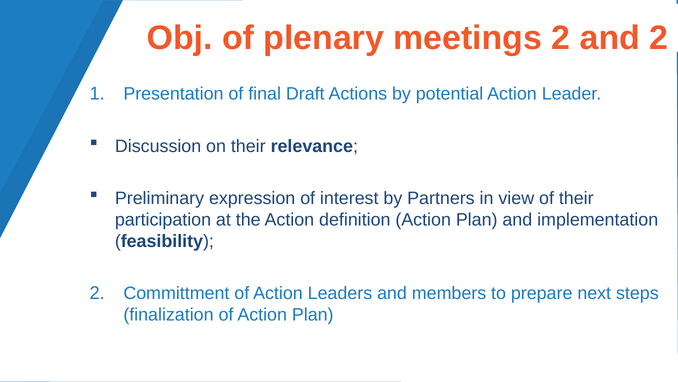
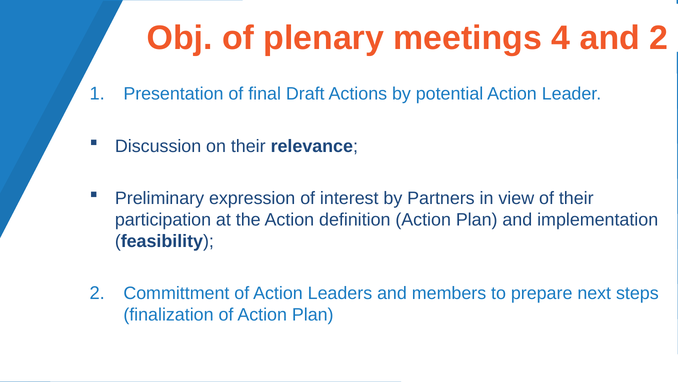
meetings 2: 2 -> 4 (561, 38)
